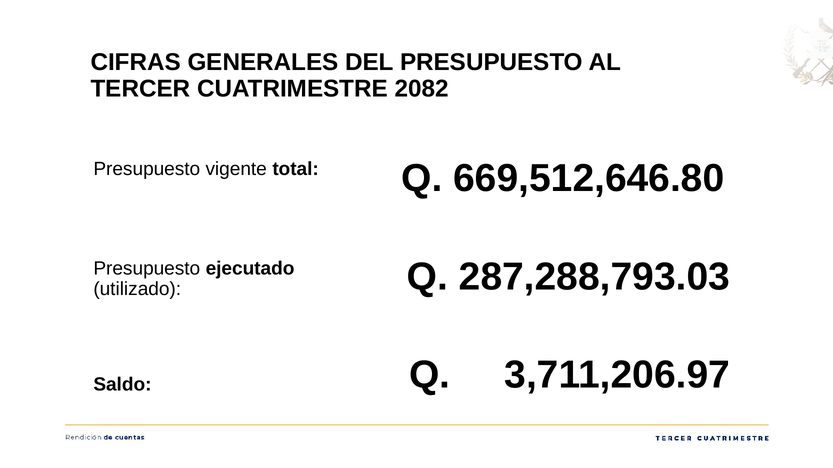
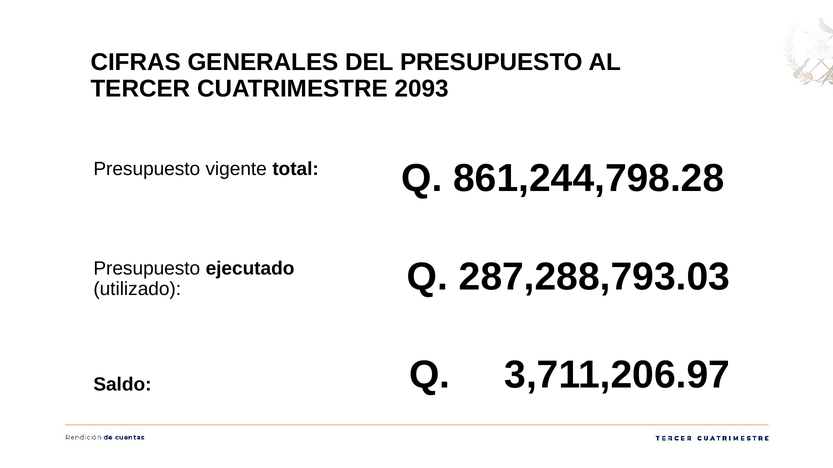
2082: 2082 -> 2093 (422, 89)
669,512,646.80: 669,512,646.80 -> 861,244,798.28 (589, 179)
